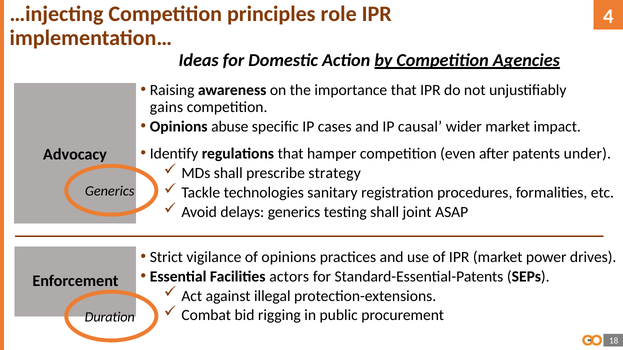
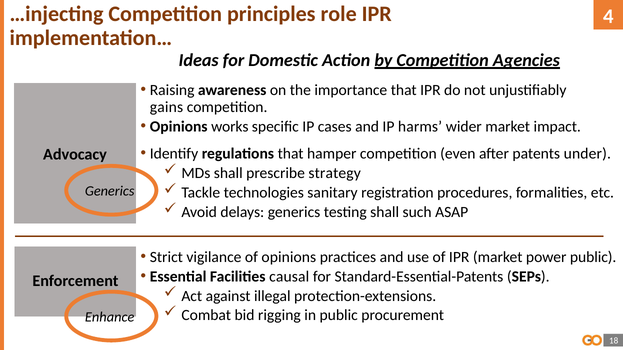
abuse: abuse -> works (230, 127)
causal: causal -> harms (420, 127)
joint: joint -> such (417, 212)
power drives: drives -> public (593, 257)
actors: actors -> causal (289, 277)
Duration: Duration -> Enhance (110, 317)
